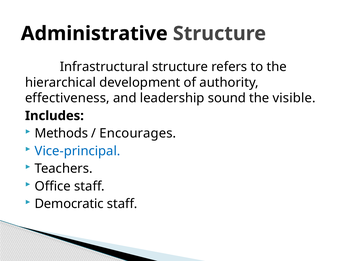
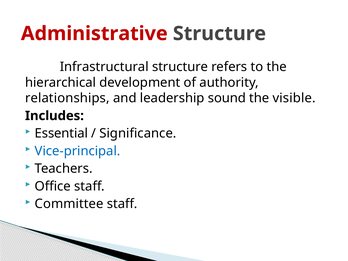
Administrative colour: black -> red (94, 34)
effectiveness: effectiveness -> relationships (67, 98)
Methods: Methods -> Essential (61, 133)
Encourages: Encourages -> Significance (138, 133)
Democratic: Democratic -> Committee (69, 204)
